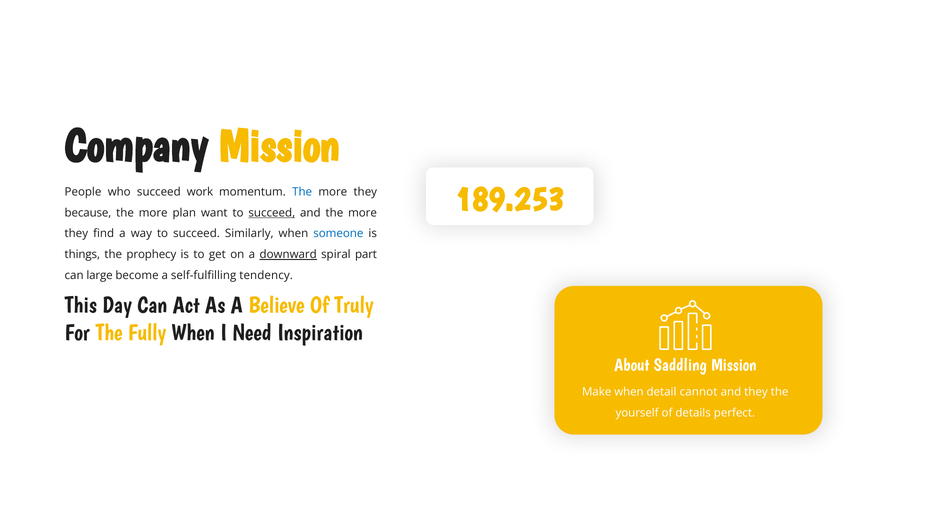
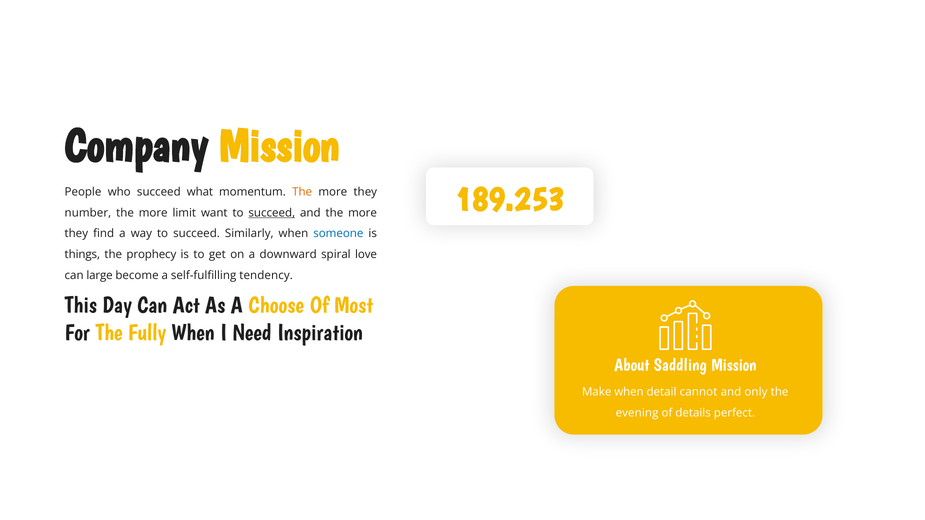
work: work -> what (200, 192)
The colour: blue -> orange (302, 192)
because: because -> number (88, 213)
plan: plan -> limit (184, 213)
downward underline: present -> none (288, 255)
part: part -> love (366, 255)
Believe: Believe -> Choose (276, 305)
Truly: Truly -> Most (354, 305)
and they: they -> only (756, 392)
yourself: yourself -> evening (637, 413)
